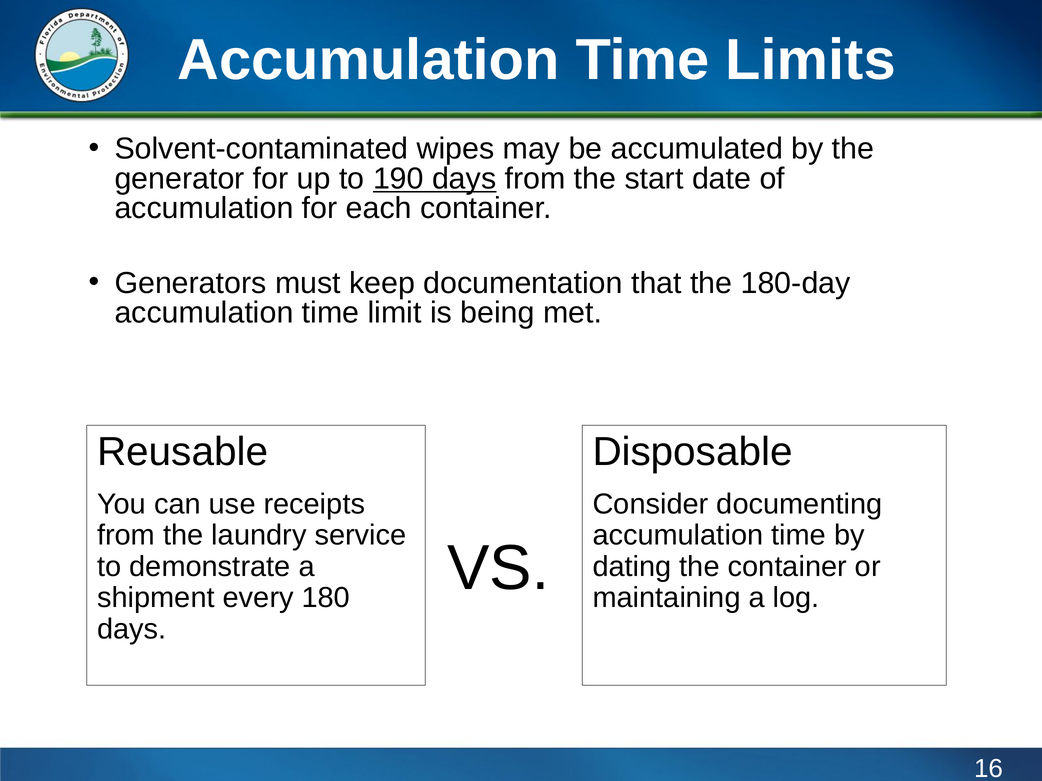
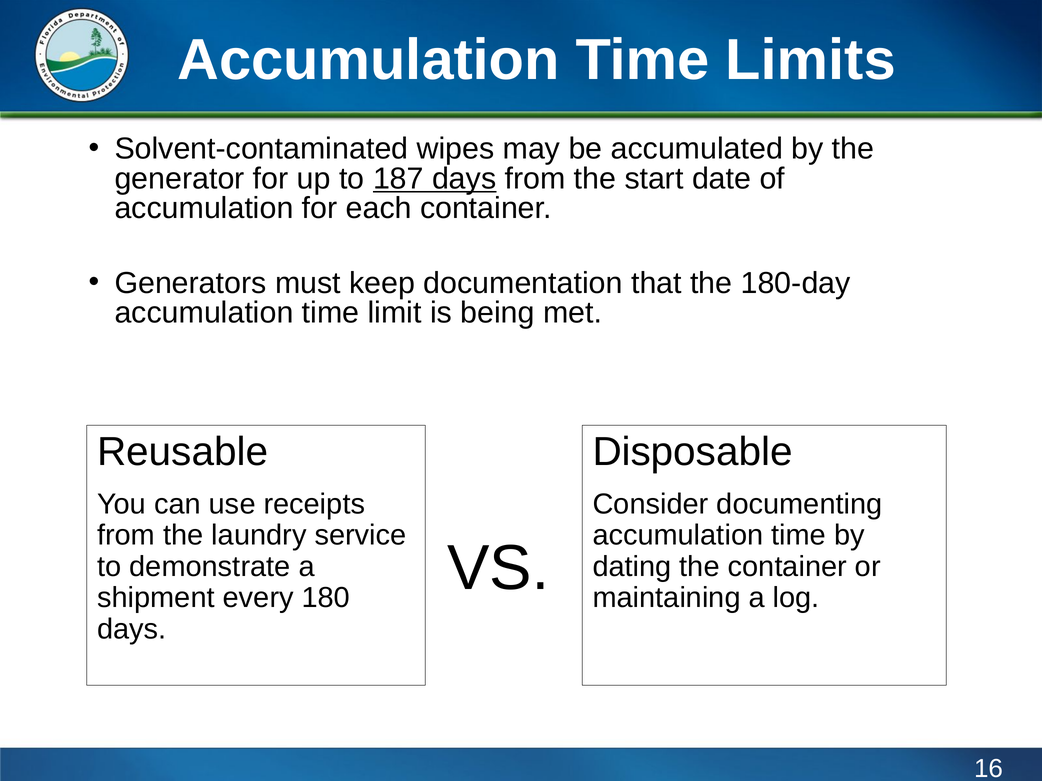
190: 190 -> 187 (398, 179)
